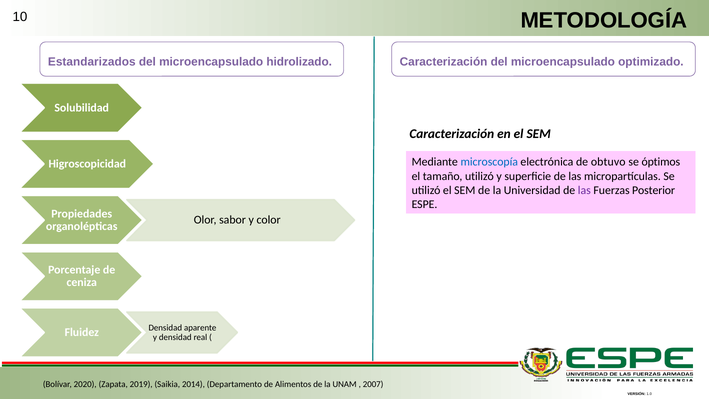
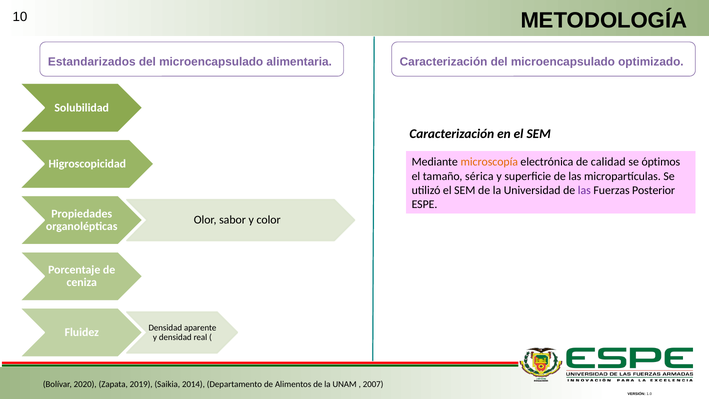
hidrolizado: hidrolizado -> alimentaria (299, 62)
microscopía colour: blue -> orange (489, 162)
obtuvo: obtuvo -> calidad (608, 162)
tamaño utilizó: utilizó -> sérica (479, 176)
